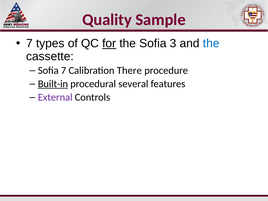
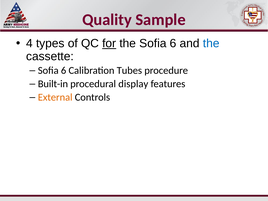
7: 7 -> 4 (29, 43)
the Sofia 3: 3 -> 6 (173, 43)
7: 7 -> 6 (64, 70)
There: There -> Tubes (129, 70)
Built-in underline: present -> none (53, 84)
several: several -> display (133, 84)
External colour: purple -> orange (55, 97)
